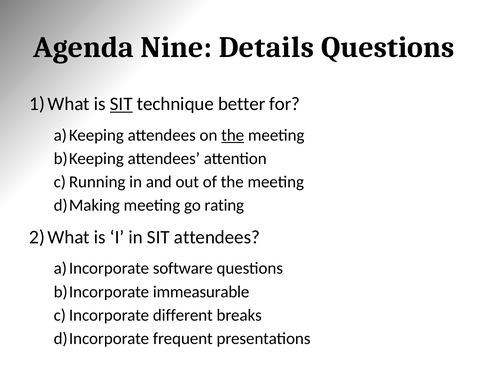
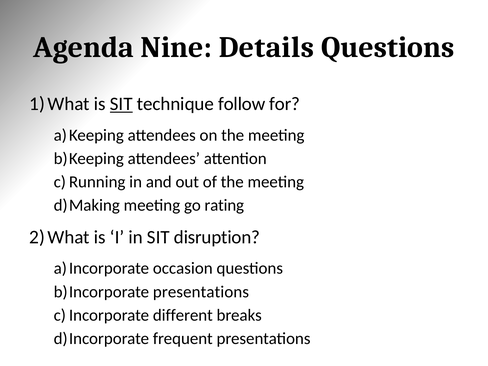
better: better -> follow (242, 104)
the underline: present -> none (233, 135)
SIT attendees: attendees -> disruption (217, 237)
software: software -> occasion (183, 268)
immeasurable: immeasurable -> presentations (201, 292)
